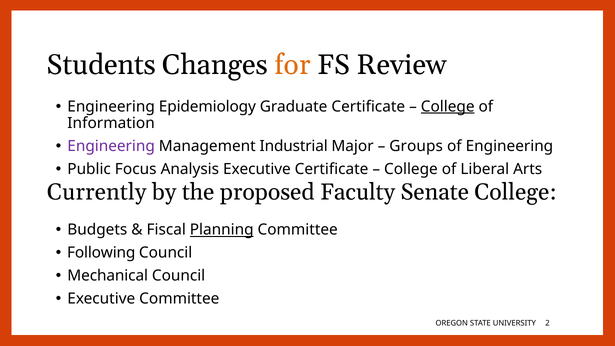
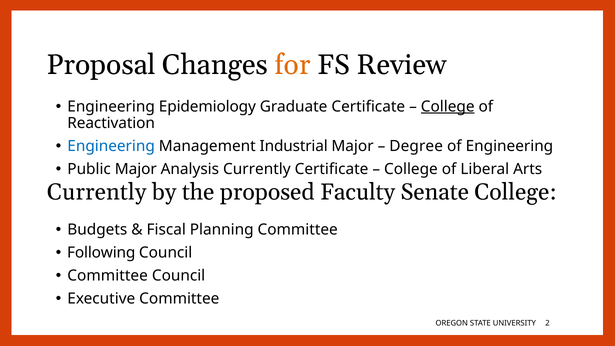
Students: Students -> Proposal (101, 65)
Information: Information -> Reactivation (111, 123)
Engineering colour: purple -> blue (111, 146)
Groups: Groups -> Degree (416, 146)
Public Focus: Focus -> Major (136, 169)
Analysis Executive: Executive -> Currently (257, 169)
Planning underline: present -> none (222, 230)
Mechanical: Mechanical -> Committee (108, 276)
